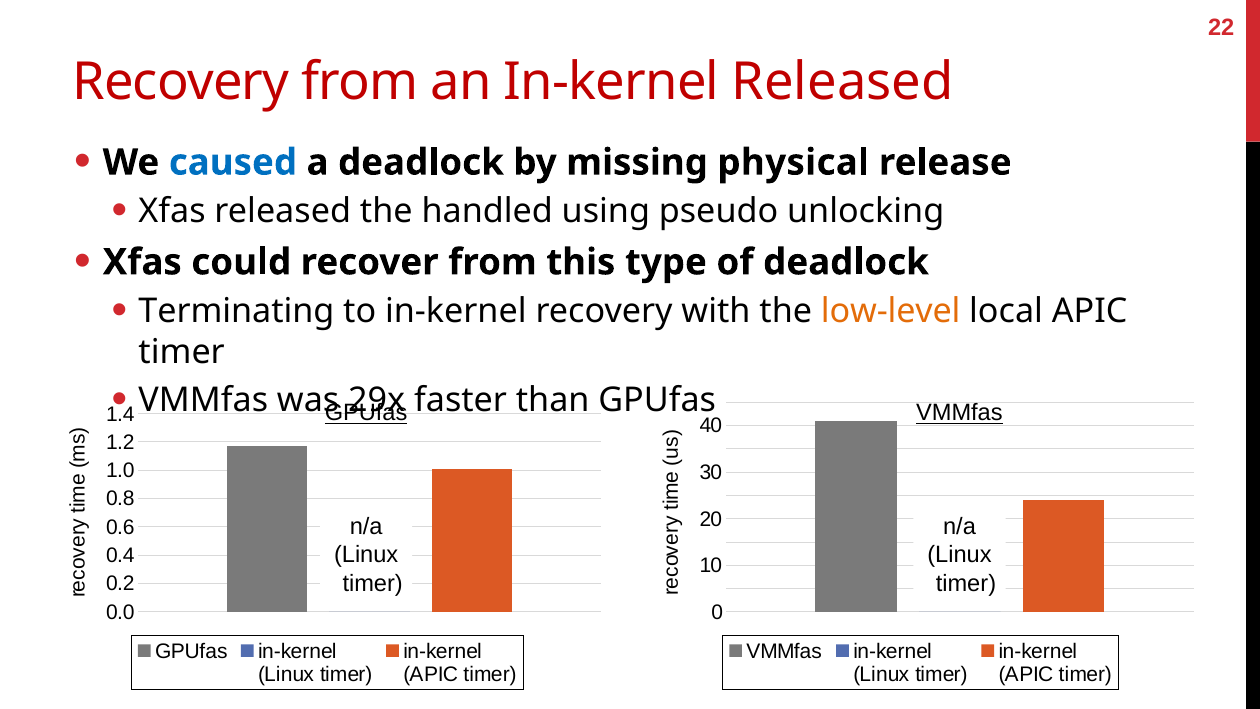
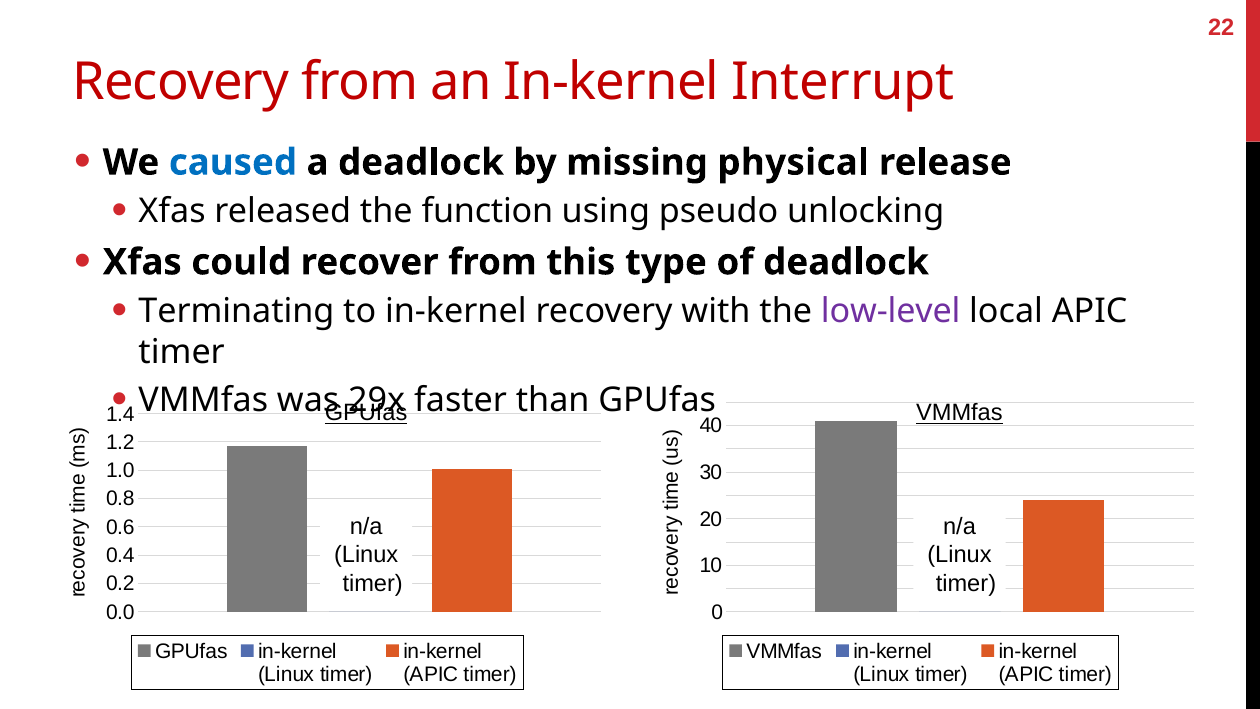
In-kernel Released: Released -> Interrupt (843, 82)
handled: handled -> function (487, 212)
low-level colour: orange -> purple (891, 311)
